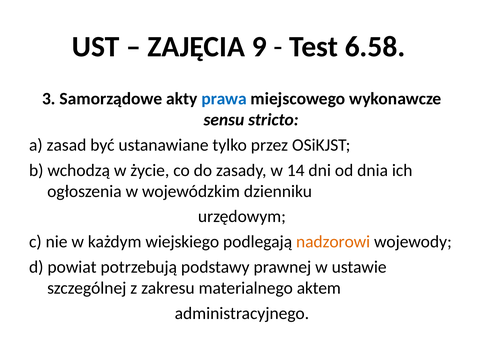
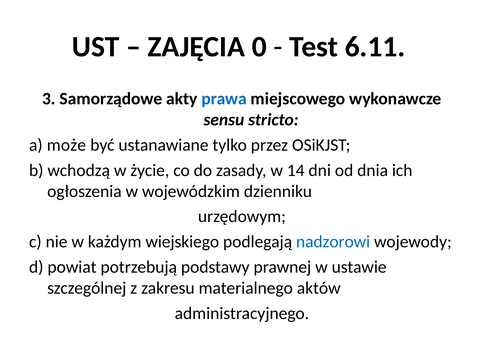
9: 9 -> 0 (259, 47)
6.58: 6.58 -> 6.11 (375, 47)
zasad: zasad -> może (66, 145)
nadzorowi colour: orange -> blue (333, 242)
aktem: aktem -> aktów (319, 288)
